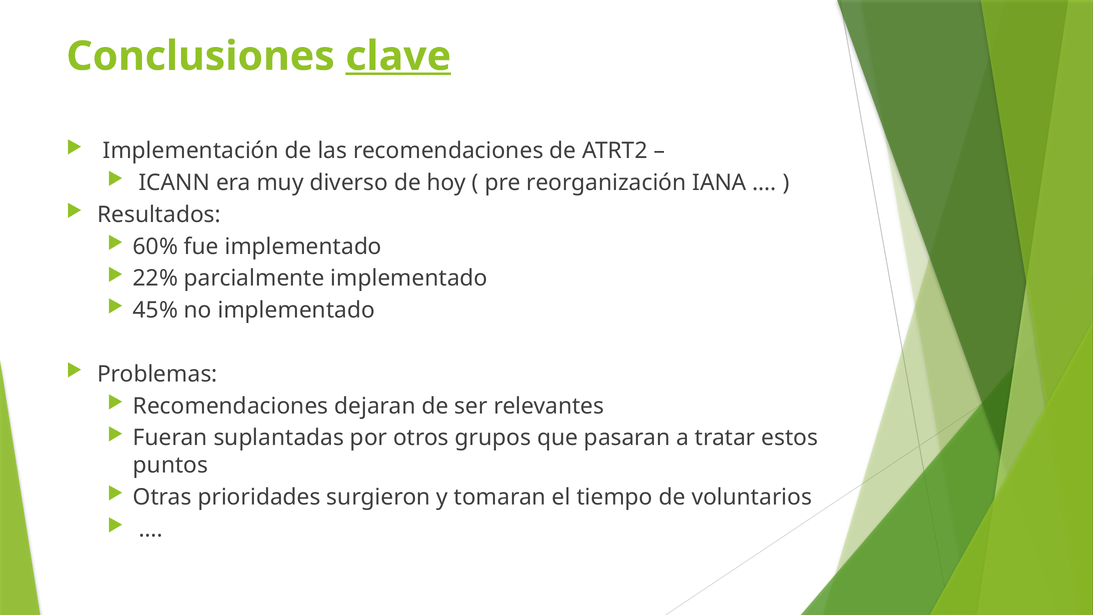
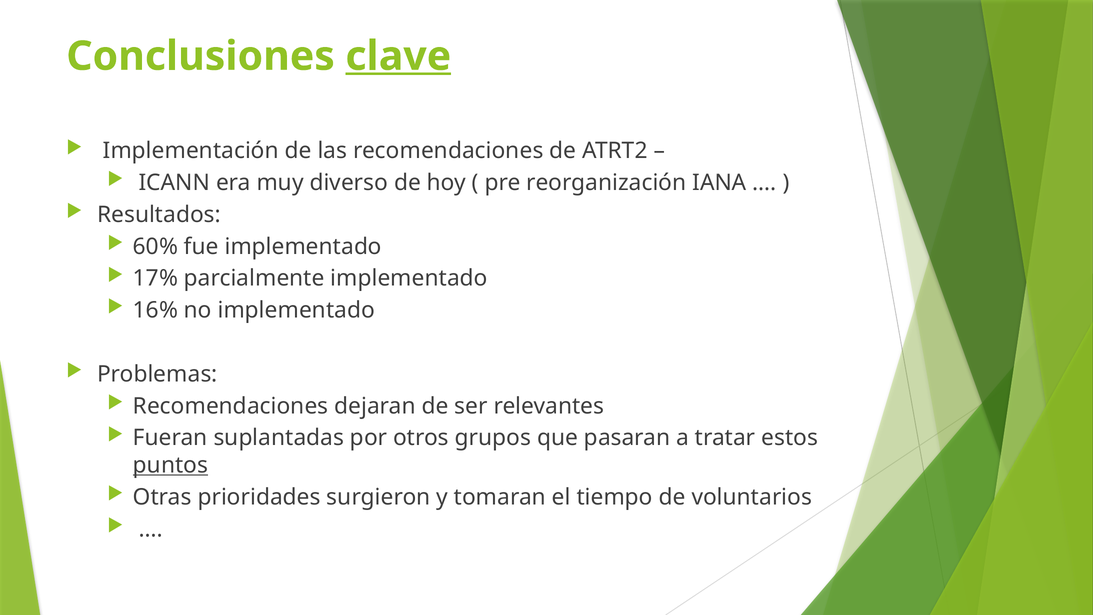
22%: 22% -> 17% (155, 278)
45%: 45% -> 16% (155, 310)
puntos underline: none -> present (171, 465)
